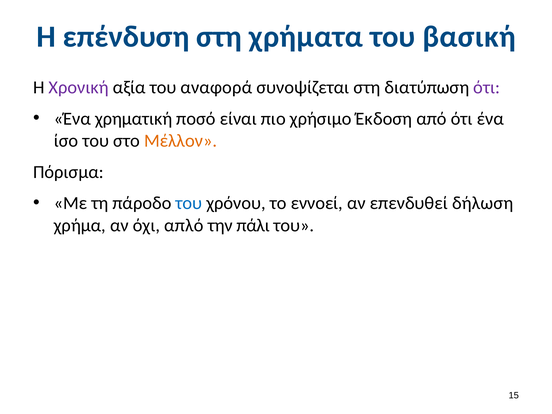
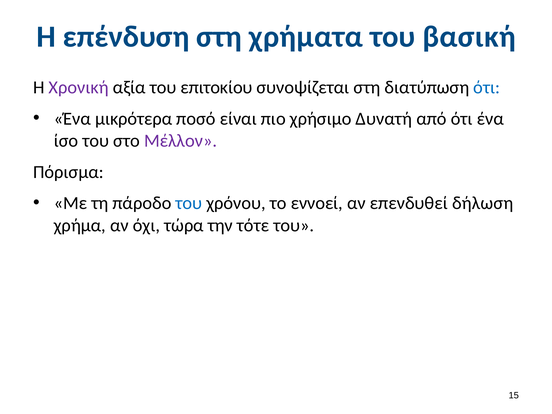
αναφορά: αναφορά -> επιτοκίου (216, 87)
ότι colour: purple -> blue (487, 87)
χρηματική: χρηματική -> μικρότερα (134, 119)
Έκδοση: Έκδοση -> Δυνατή (384, 119)
Μέλλον colour: orange -> purple (181, 141)
απλό: απλό -> τώρα (184, 225)
πάλι: πάλι -> τότε (253, 225)
